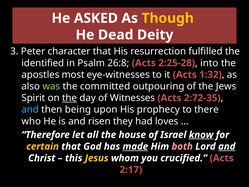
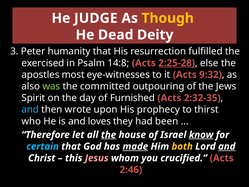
ASKED: ASKED -> JUDGE (96, 18)
character: character -> humanity (69, 51)
identified: identified -> exercised (43, 63)
26:8: 26:8 -> 14:8 (118, 63)
2:25-28 underline: none -> present (177, 63)
into: into -> else (209, 63)
1:32: 1:32 -> 9:32 (211, 75)
the underline: present -> none (70, 98)
Witnesses: Witnesses -> Furnished (132, 98)
2:72-35: 2:72-35 -> 2:32-35 (202, 98)
being: being -> wrote (78, 109)
there: there -> thirst (206, 109)
risen: risen -> loves (99, 121)
loves: loves -> been (167, 121)
the underline: none -> present (109, 135)
certain colour: yellow -> light blue (43, 146)
both colour: pink -> yellow (182, 146)
Jesus colour: yellow -> pink (97, 158)
2:17: 2:17 -> 2:46 (131, 170)
